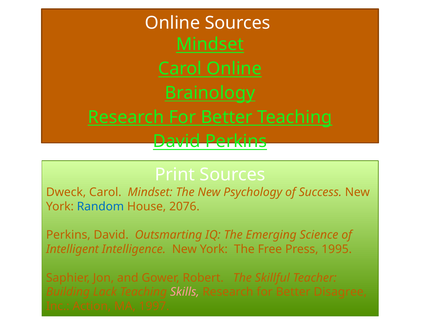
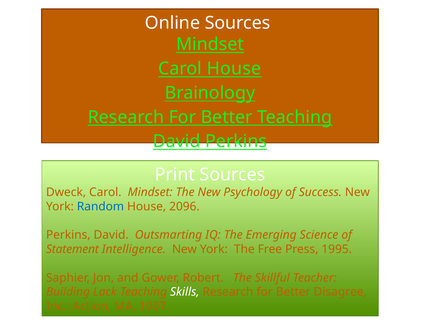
Carol Online: Online -> House (234, 69)
2076: 2076 -> 2096 (184, 206)
Intelligent: Intelligent -> Statement (72, 249)
Skills colour: pink -> white (185, 292)
